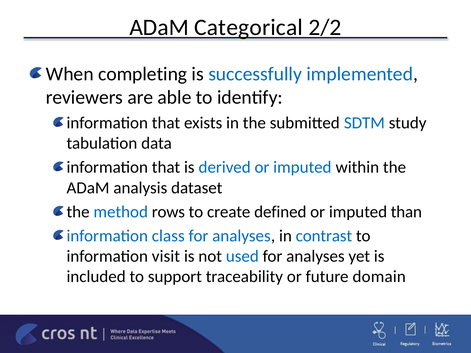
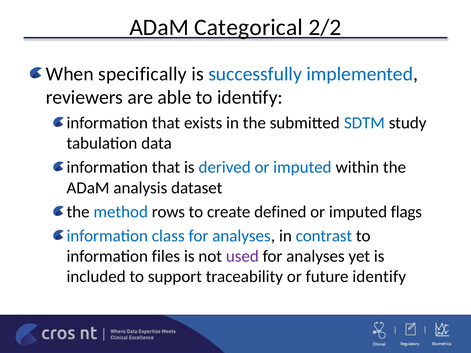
completing: completing -> specifically (143, 74)
than: than -> flags (406, 212)
visit: visit -> files (166, 256)
used colour: blue -> purple (242, 256)
future domain: domain -> identify (379, 277)
